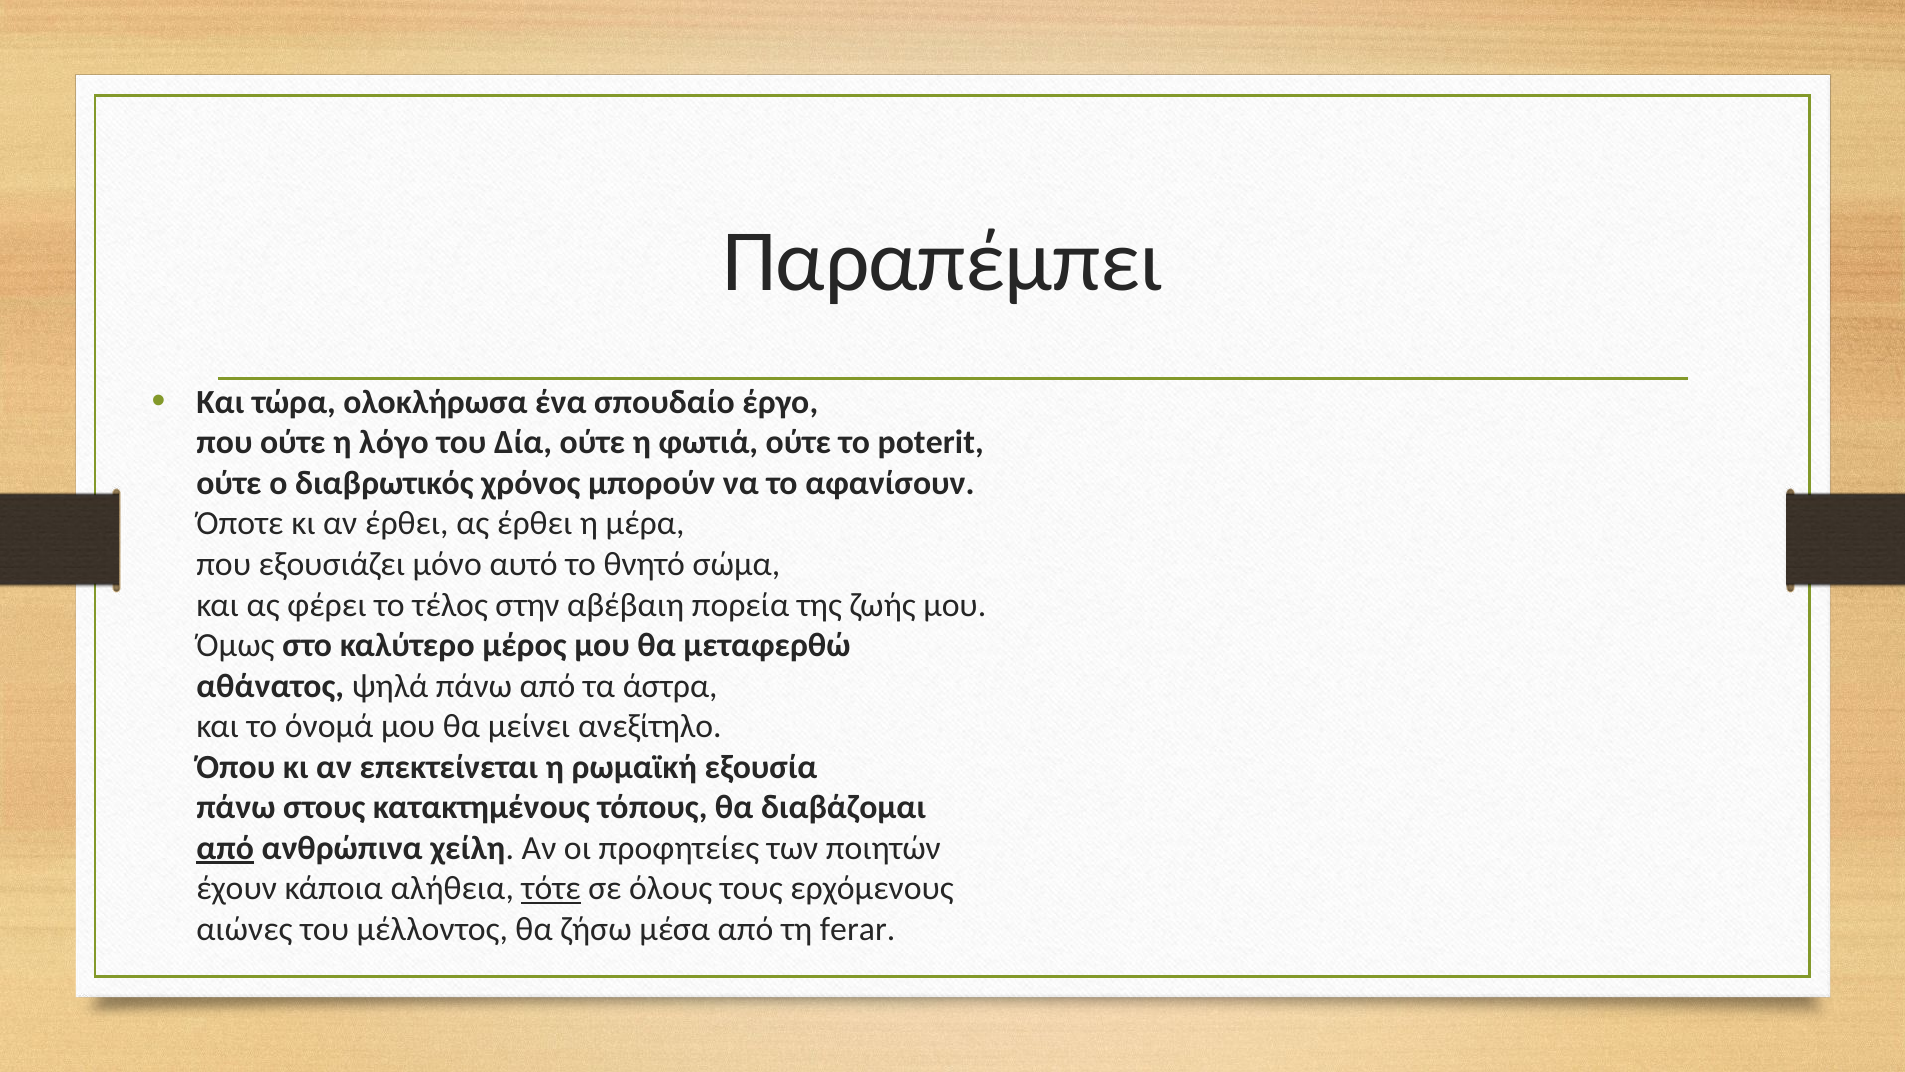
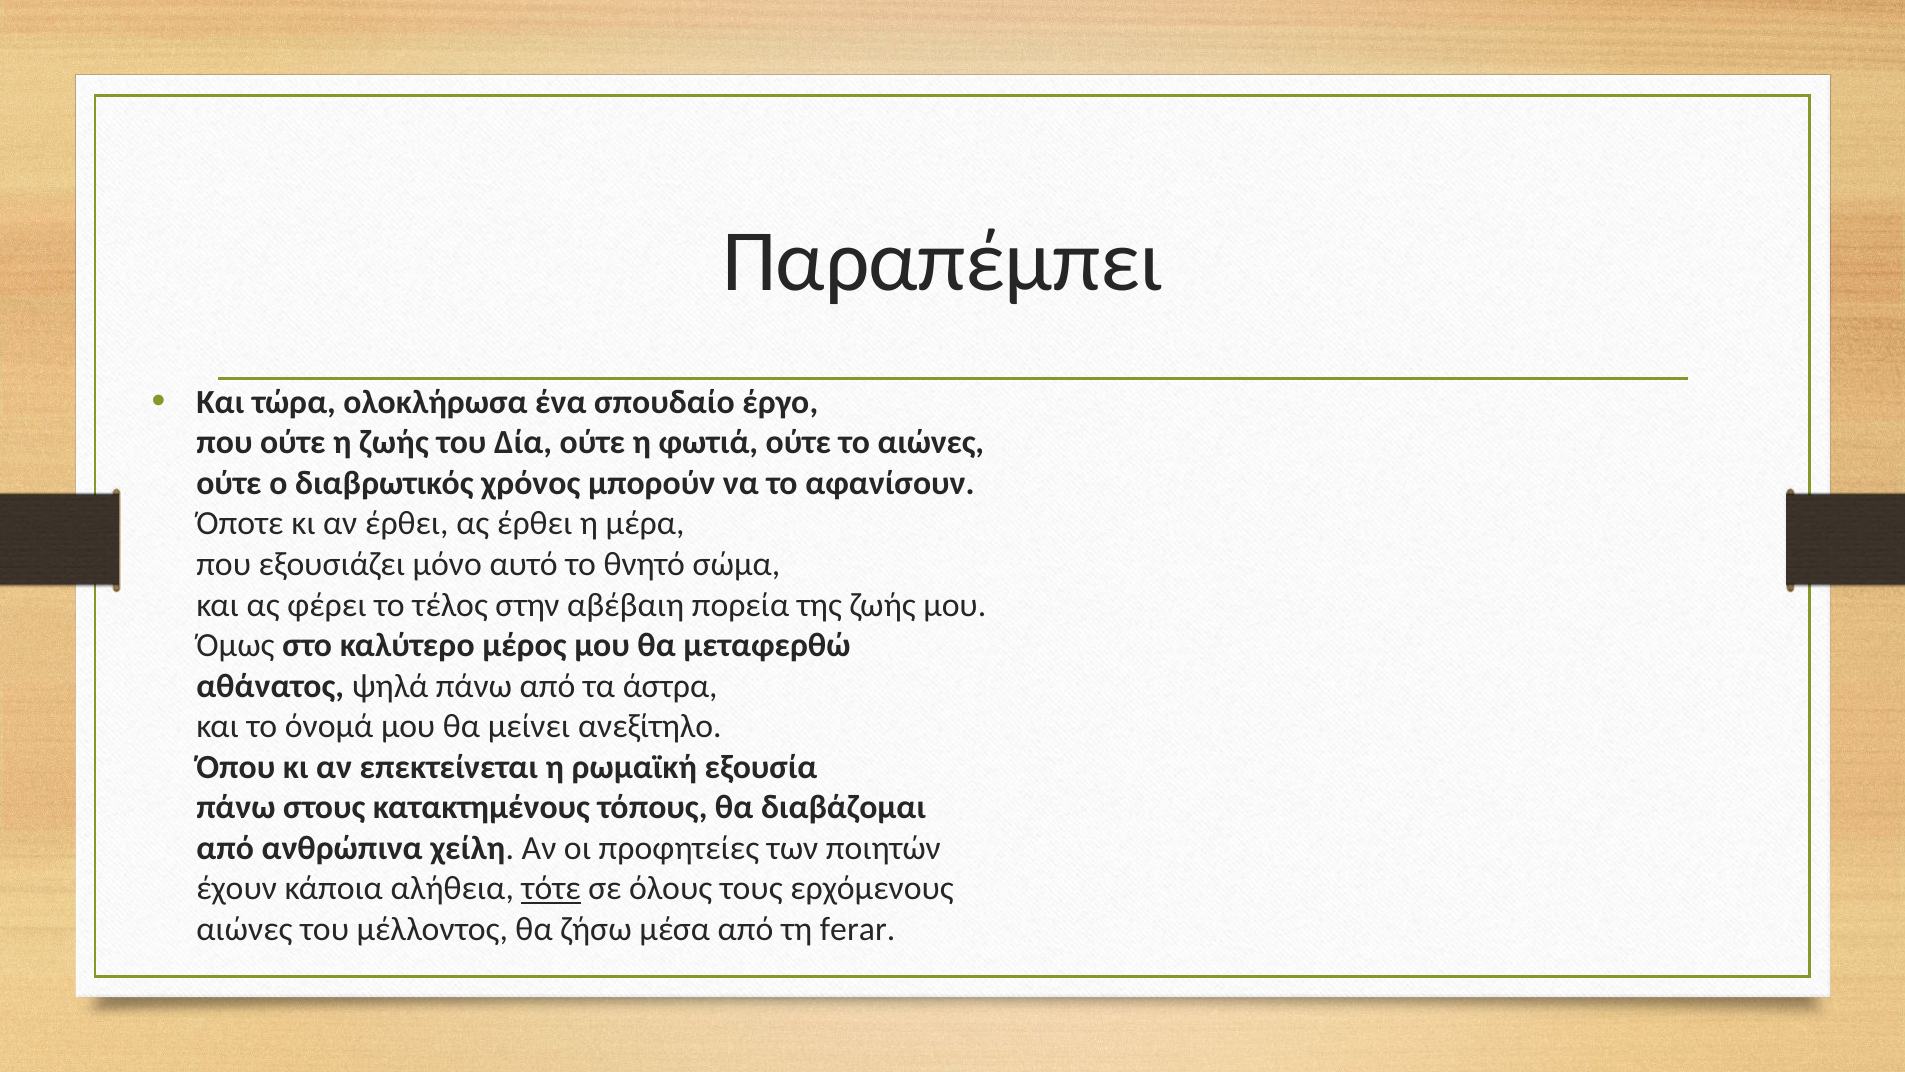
η λόγο: λόγο -> ζωής (394, 443)
το poterit: poterit -> αιώνες (931, 443)
από underline: present -> none (225, 848)
